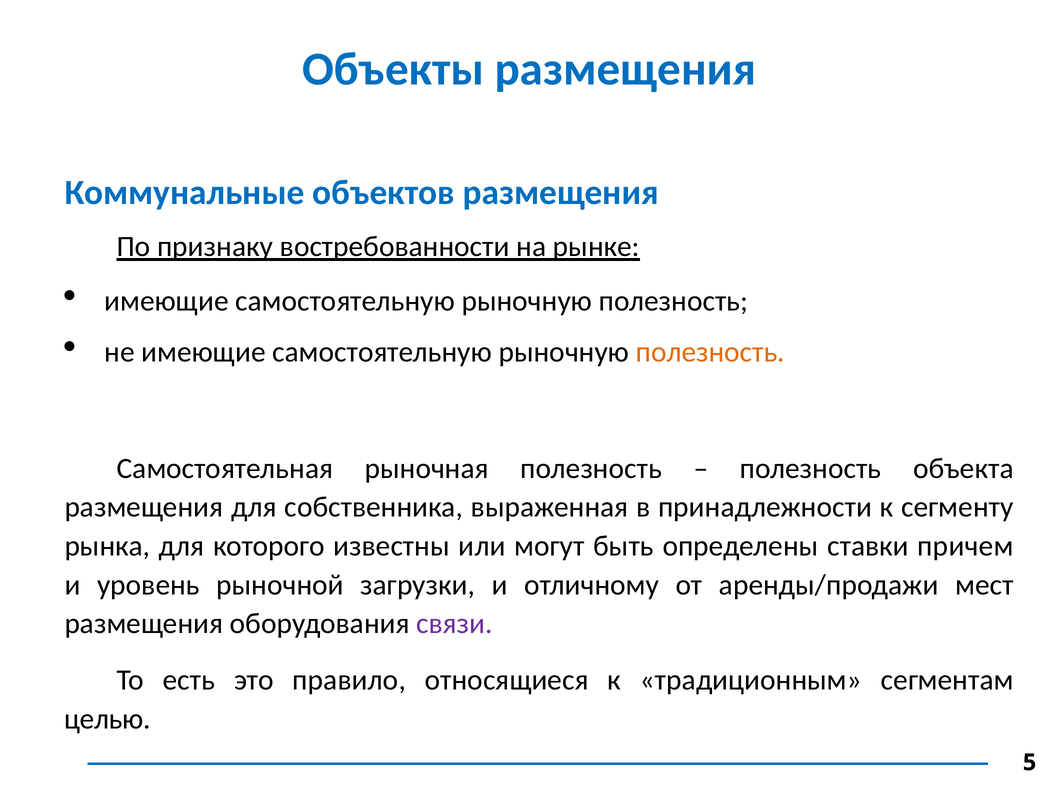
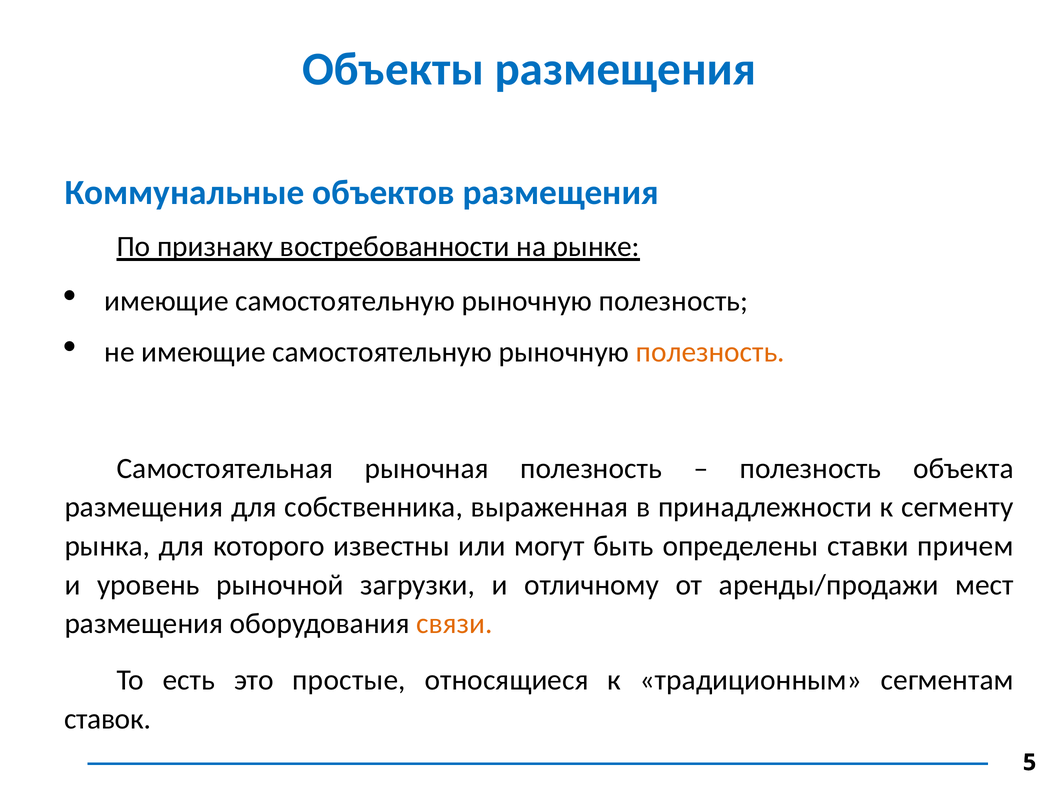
связи colour: purple -> orange (454, 624)
правило: правило -> простые (349, 680)
целью: целью -> ставок (108, 719)
